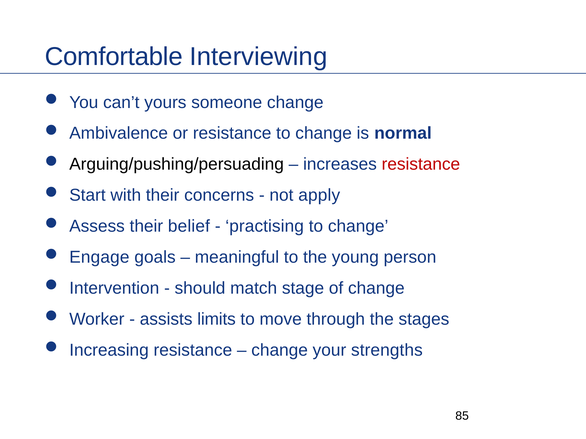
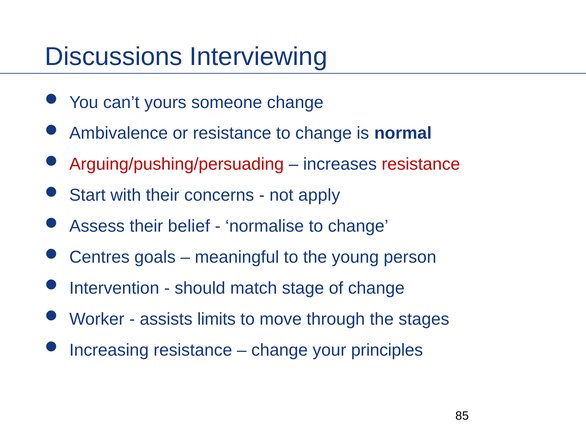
Comfortable: Comfortable -> Discussions (114, 57)
Arguing/pushing/persuading colour: black -> red (177, 165)
practising: practising -> normalise (265, 227)
Engage: Engage -> Centres (99, 258)
strengths: strengths -> principles (387, 351)
